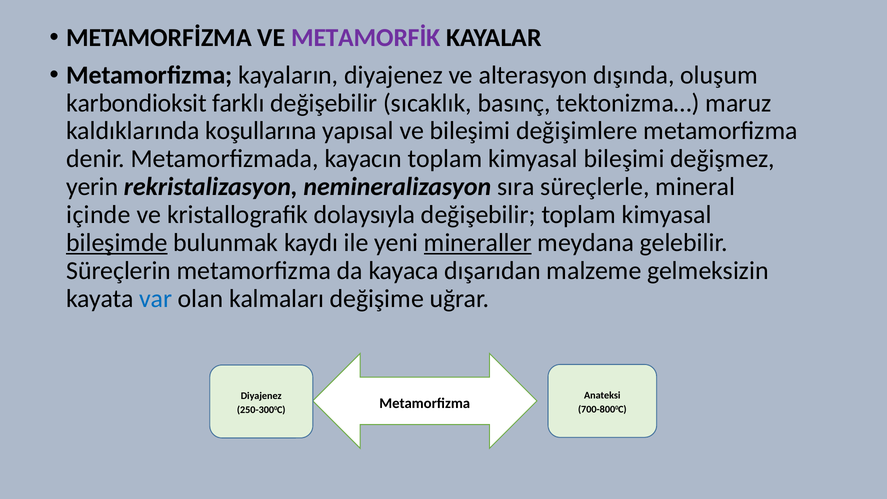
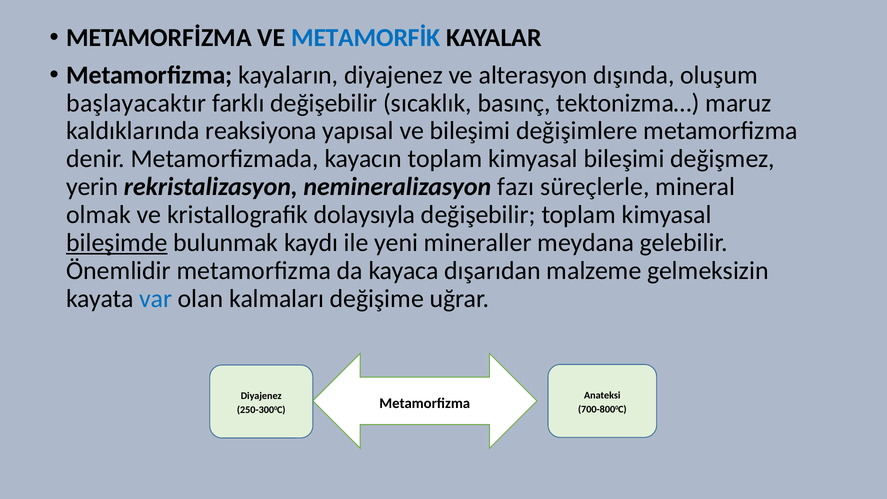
METAMORFİK colour: purple -> blue (366, 38)
karbondioksit: karbondioksit -> başlayacaktır (136, 103)
koşullarına: koşullarına -> reaksiyona (261, 131)
sıra: sıra -> fazı (516, 187)
içinde: içinde -> olmak (99, 215)
mineraller underline: present -> none (478, 243)
Süreçlerin: Süreçlerin -> Önemlidir (119, 271)
